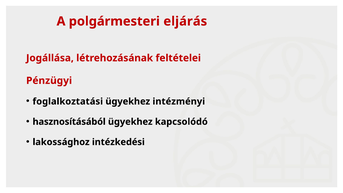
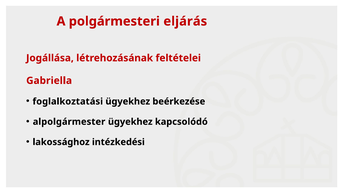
Pénzügyi: Pénzügyi -> Gabriella (49, 81)
intézményi: intézményi -> beérkezése (179, 101)
hasznosításából: hasznosításából -> alpolgármester (69, 122)
